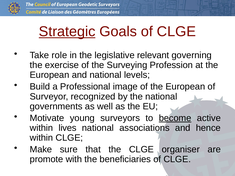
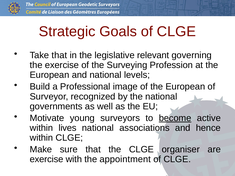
Strategic underline: present -> none (67, 32)
Take role: role -> that (59, 55)
promote: promote -> exercise (47, 160)
beneficiaries: beneficiaries -> appointment (125, 160)
